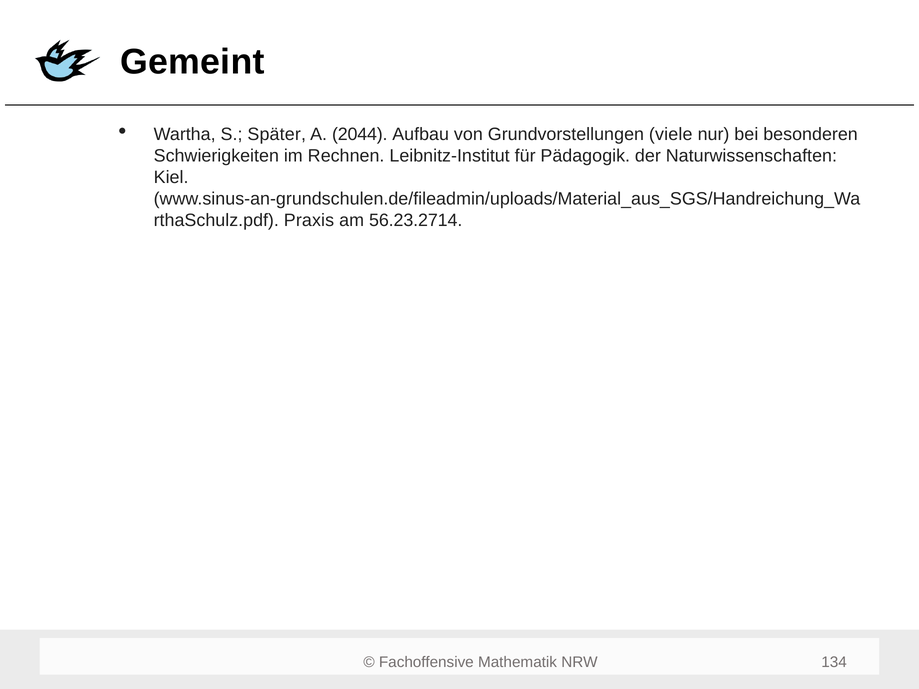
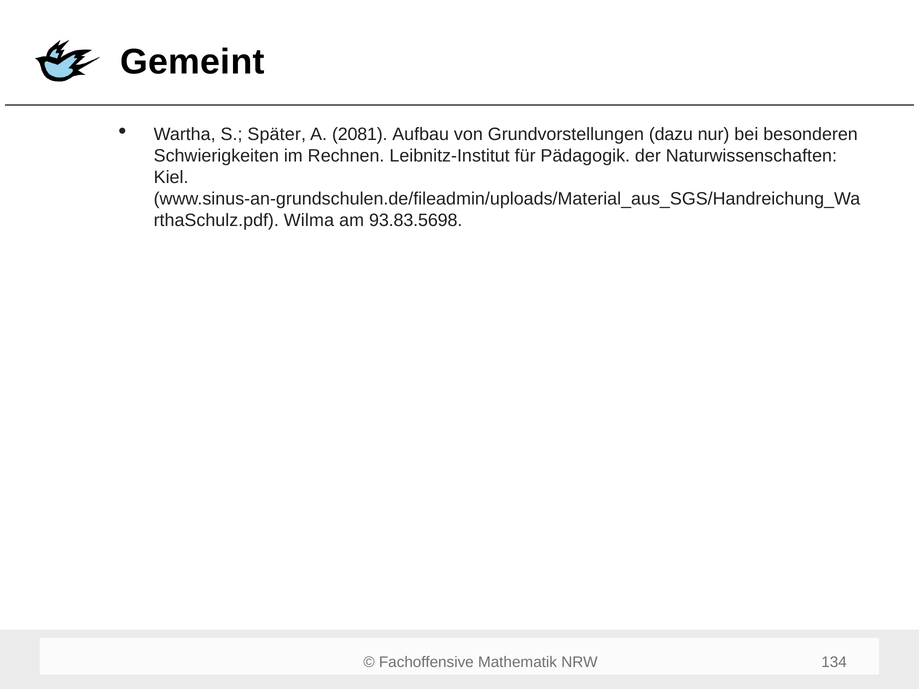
2044: 2044 -> 2081 (360, 134)
viele: viele -> dazu (671, 134)
Praxis: Praxis -> Wilma (309, 220)
56.23.2714: 56.23.2714 -> 93.83.5698 (416, 220)
